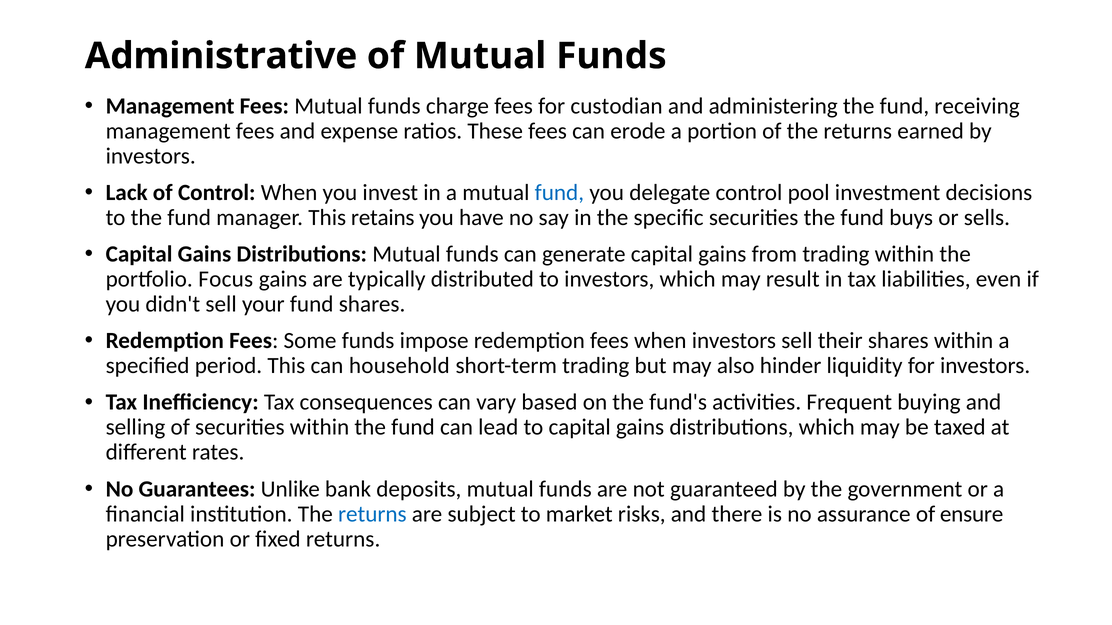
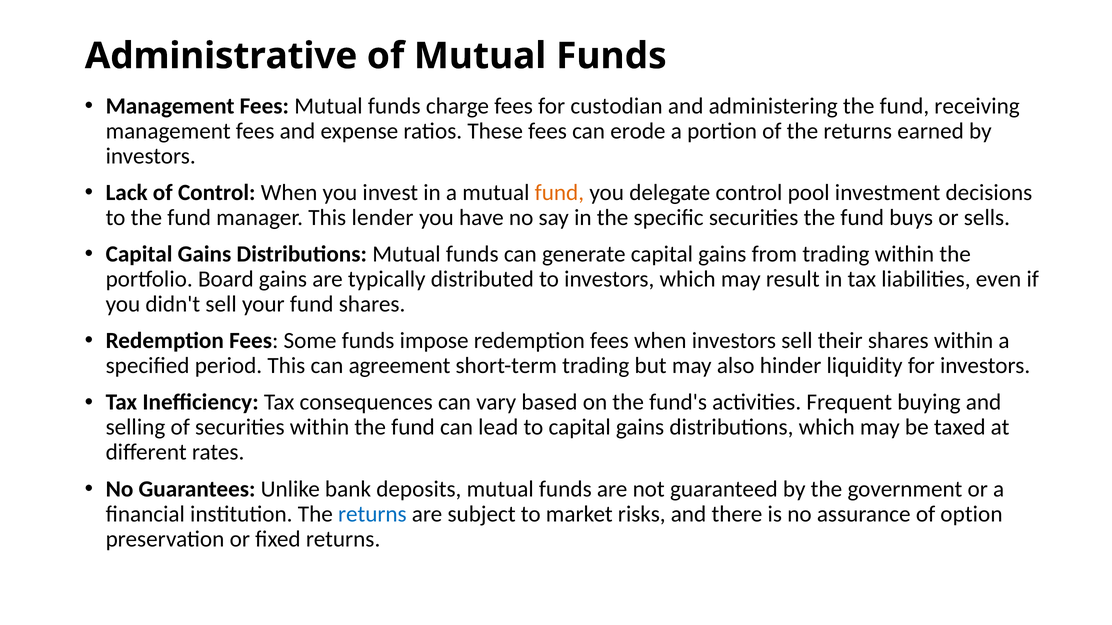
fund colour: blue -> orange (559, 193)
retains: retains -> lender (383, 218)
Focus: Focus -> Board (226, 279)
household: household -> agreement (400, 366)
ensure: ensure -> option (971, 514)
